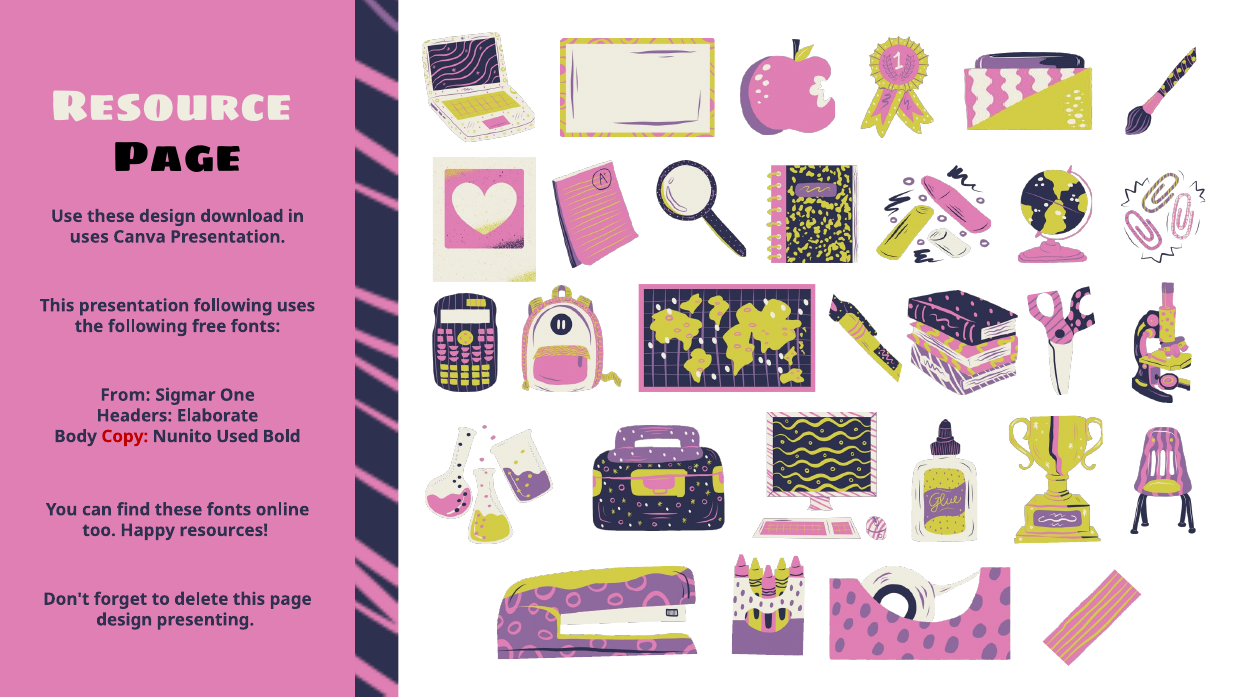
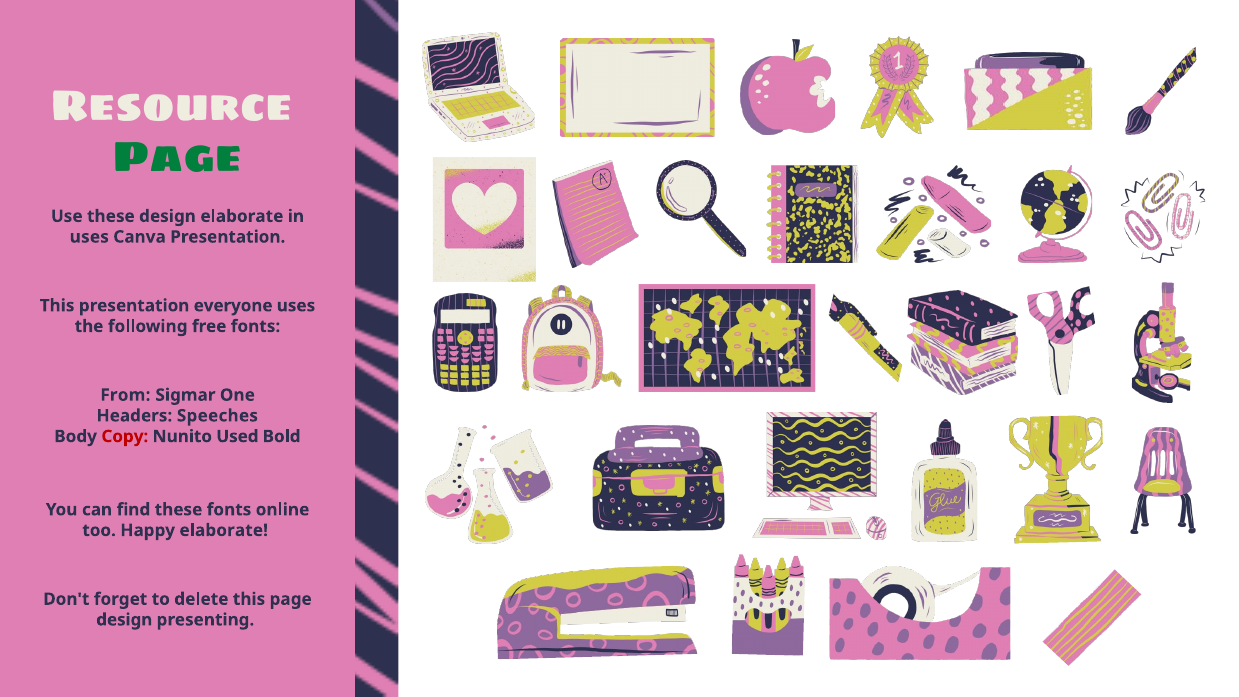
Page colour: black -> green (177, 158)
design download: download -> elaborate (242, 216)
presentation following: following -> everyone (233, 306)
Elaborate: Elaborate -> Speeches (217, 416)
Happy resources: resources -> elaborate (224, 530)
